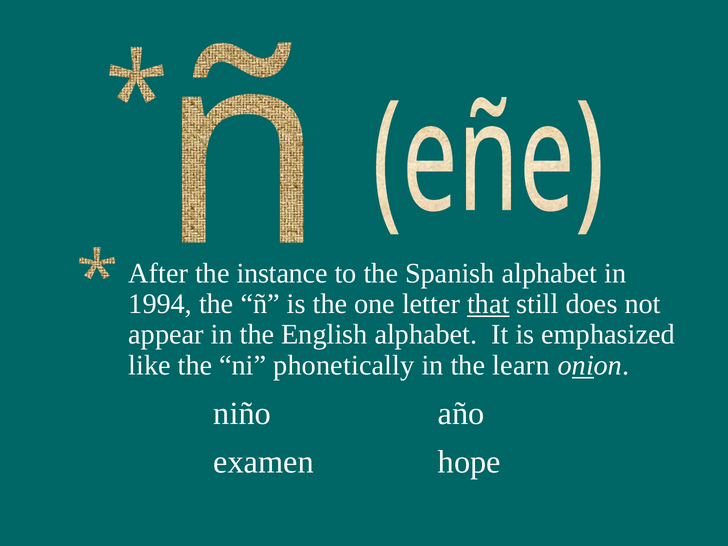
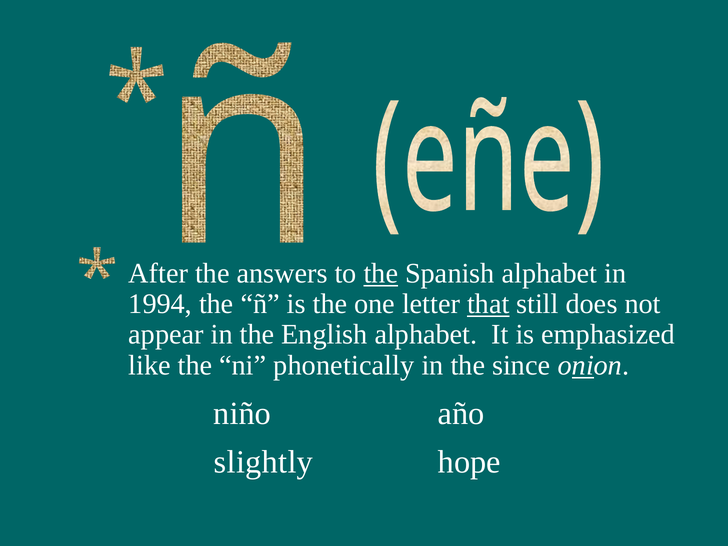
instance: instance -> answers (282, 273)
the underline: none -> present (381, 273)
learn: learn -> since (521, 365)
examen: examen -> slightly (264, 462)
